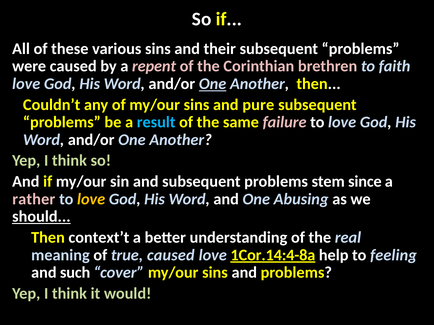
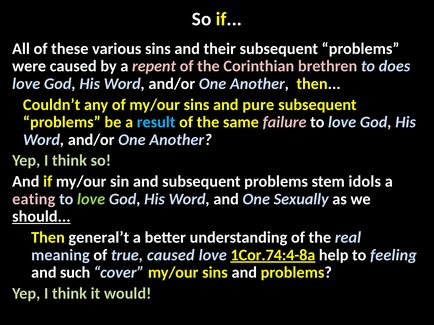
faith: faith -> does (394, 66)
One underline: present -> none (213, 84)
since: since -> idols (365, 182)
rather: rather -> eating (34, 199)
love colour: yellow -> light green (91, 199)
Abusing: Abusing -> Sexually (301, 199)
context’t: context’t -> general’t (99, 238)
1Cor.14:4-8a: 1Cor.14:4-8a -> 1Cor.74:4-8a (273, 255)
